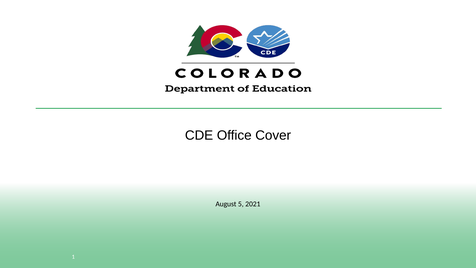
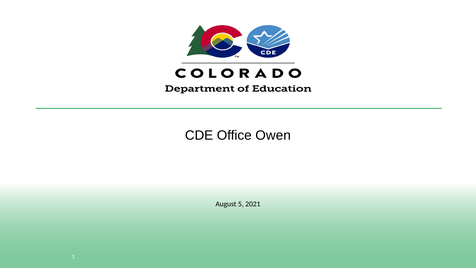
Cover: Cover -> Owen (273, 135)
